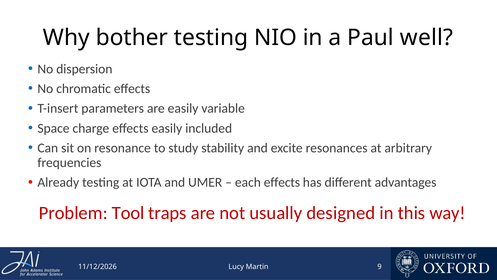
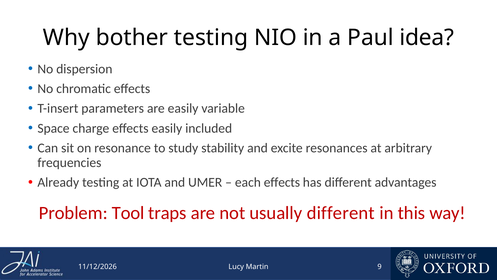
well: well -> idea (427, 37)
usually designed: designed -> different (341, 213)
